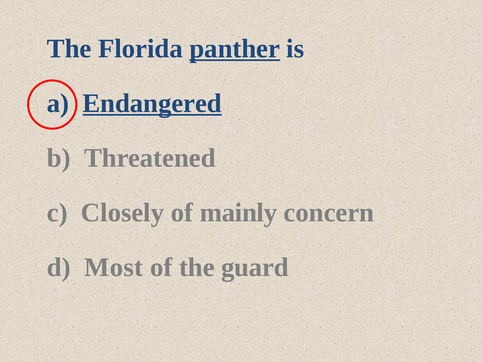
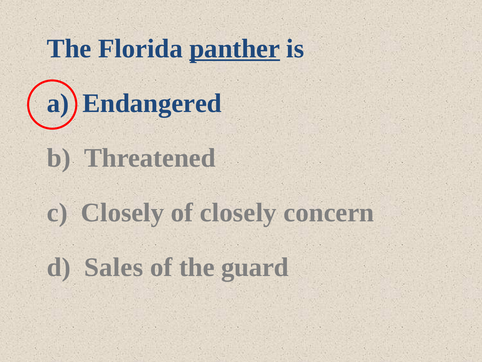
Endangered underline: present -> none (152, 103)
of mainly: mainly -> closely (238, 212)
Most: Most -> Sales (114, 267)
